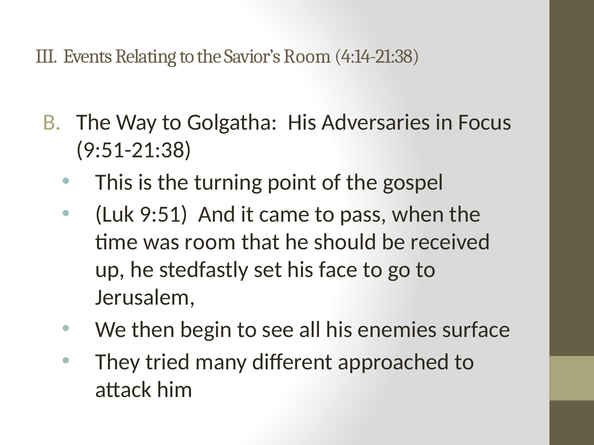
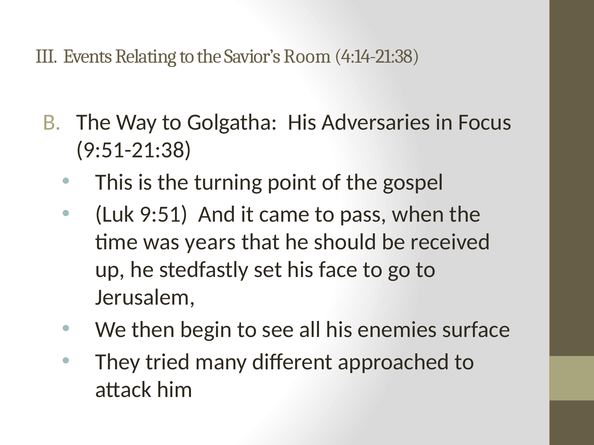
was room: room -> years (210, 242)
